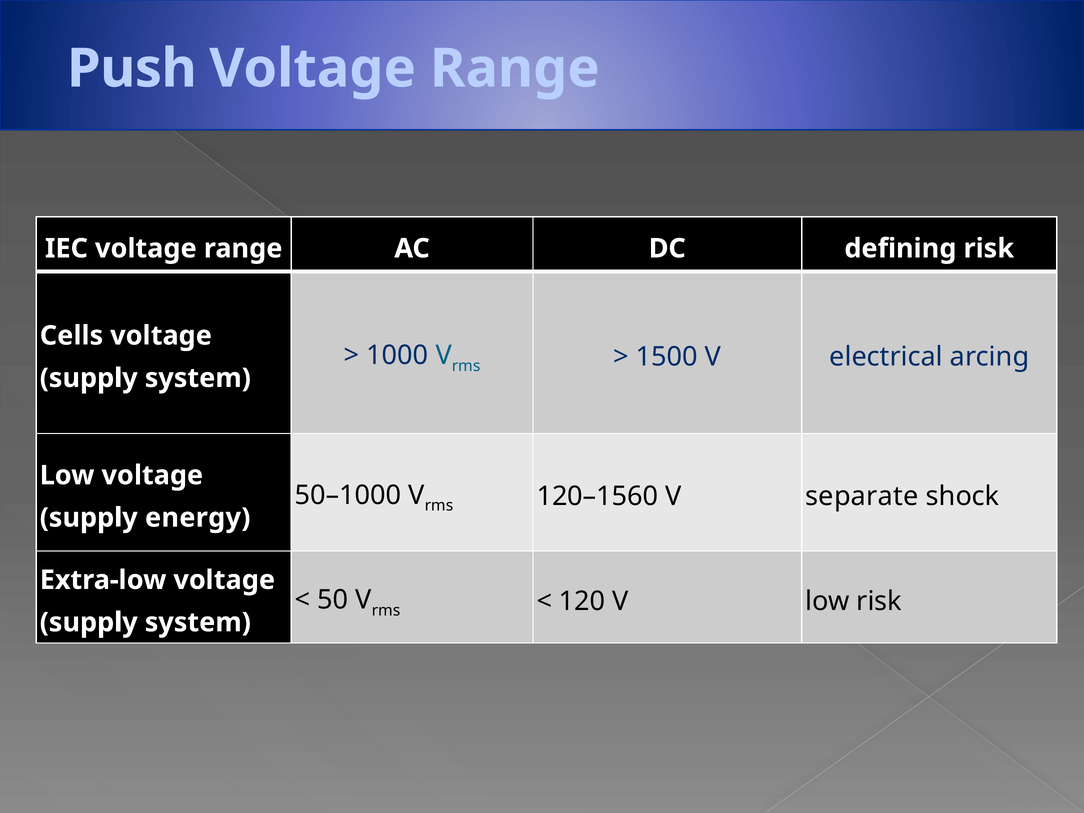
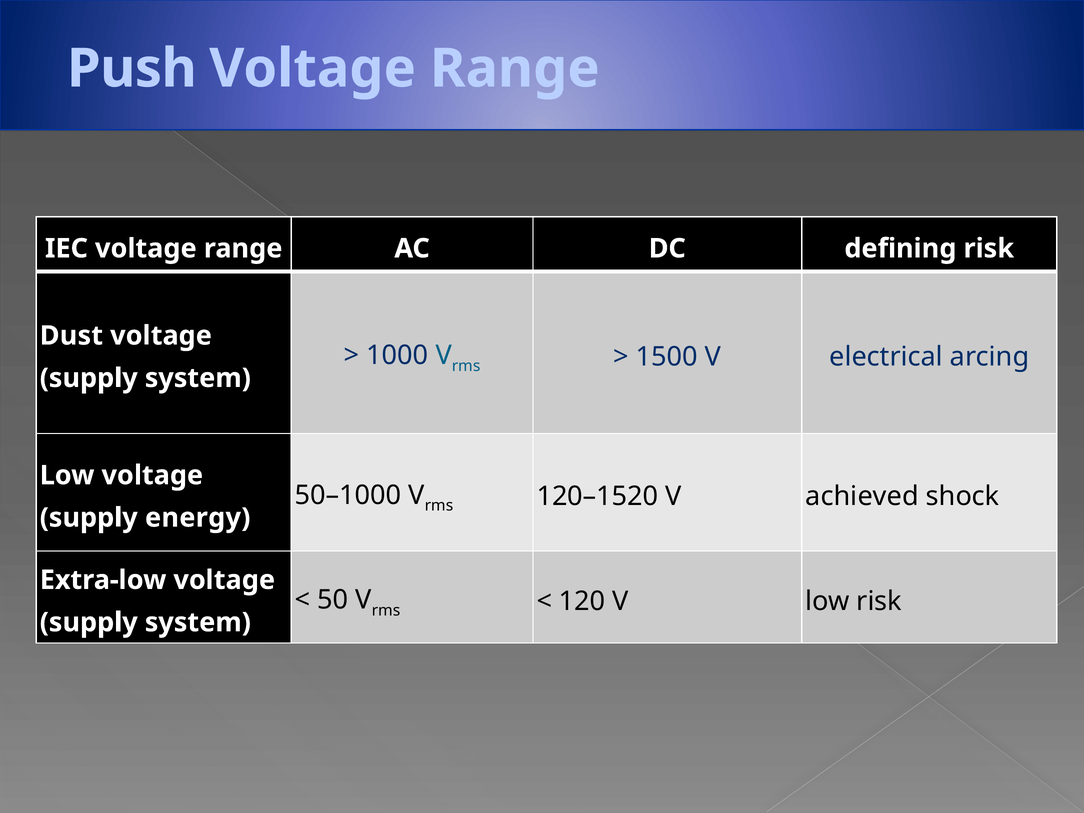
Cells: Cells -> Dust (71, 336)
120–1560: 120–1560 -> 120–1520 (597, 497)
separate: separate -> achieved (862, 497)
